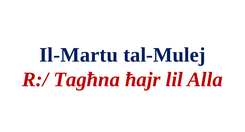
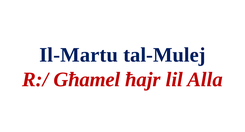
Tagħna: Tagħna -> Għamel (87, 80)
